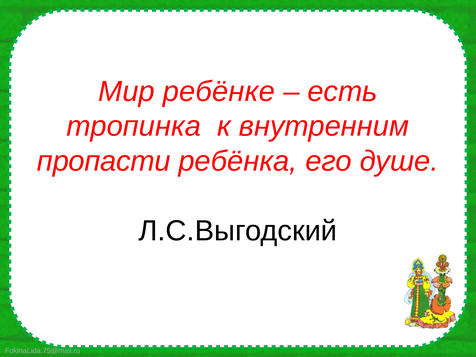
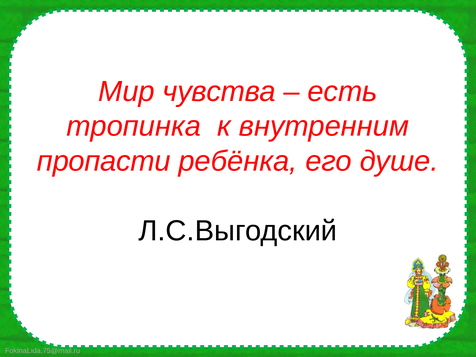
ребёнке: ребёнке -> чувства (219, 91)
